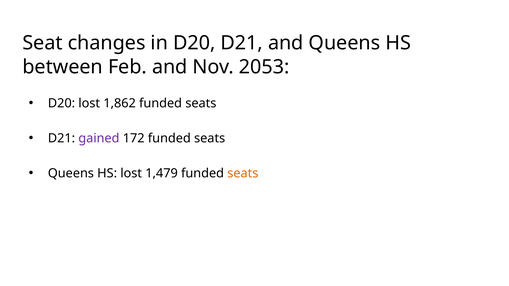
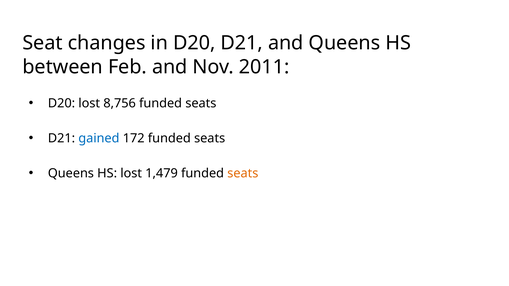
2053: 2053 -> 2011 (264, 67)
1,862: 1,862 -> 8,756 (120, 103)
gained colour: purple -> blue (99, 138)
